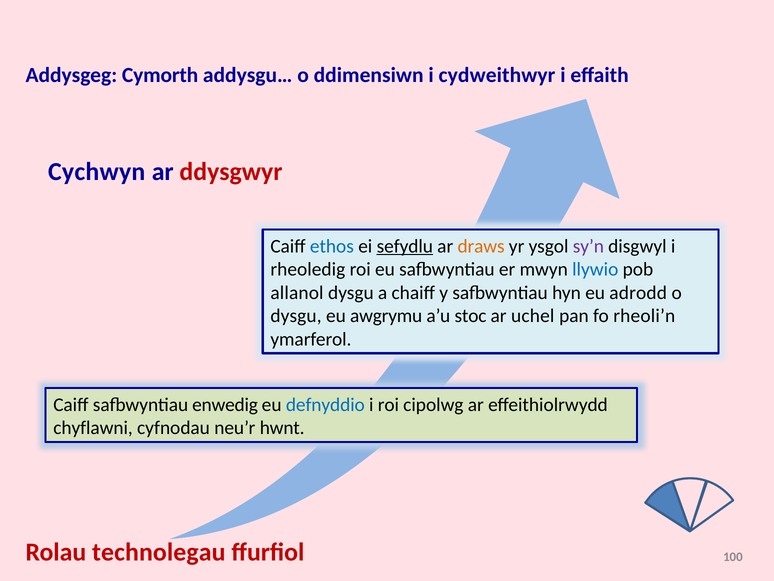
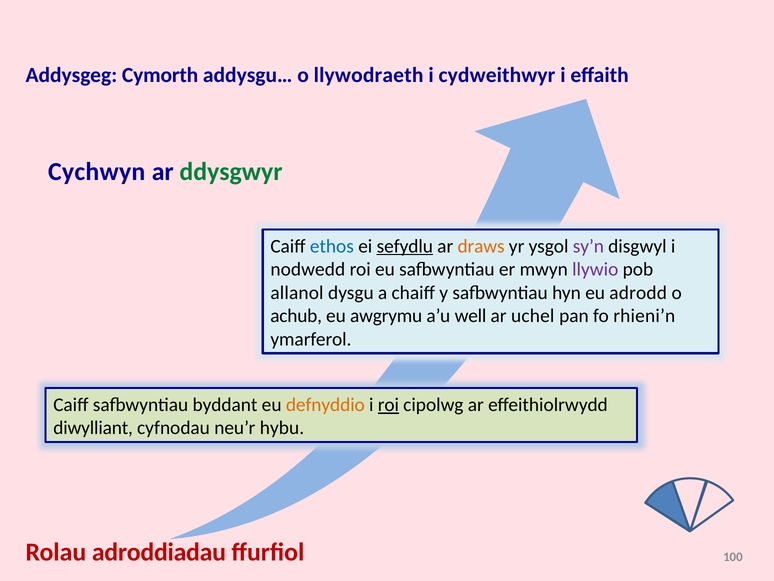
ddimensiwn: ddimensiwn -> llywodraeth (369, 75)
ddysgwyr colour: red -> green (231, 171)
rheoledig: rheoledig -> nodwedd (308, 269)
llywio colour: blue -> purple (595, 269)
dysgu: dysgu -> achub (296, 316)
stoc: stoc -> well (471, 316)
rheoli’n: rheoli’n -> rhieni’n (644, 316)
enwedig: enwedig -> byddant (225, 405)
defnyddio colour: blue -> orange (325, 405)
roi underline: none -> present (388, 405)
chyflawni: chyflawni -> diwylliant (93, 428)
hwnt: hwnt -> hybu (282, 428)
technolegau: technolegau -> adroddiadau (159, 552)
